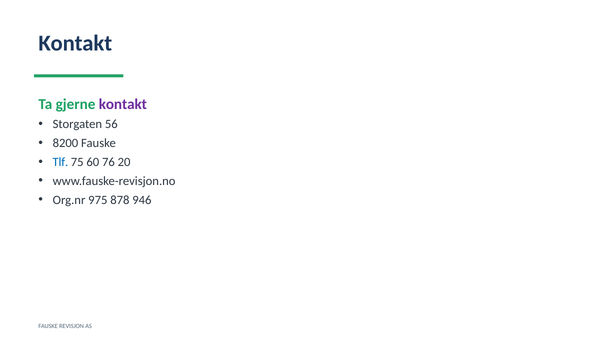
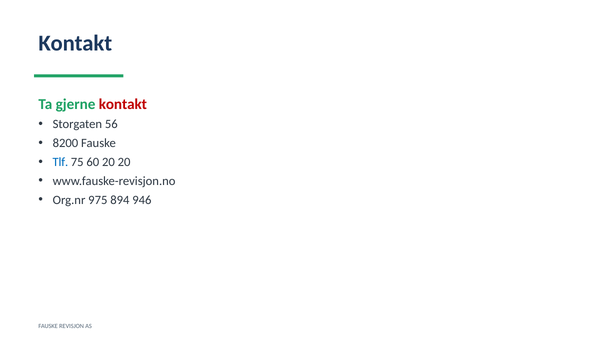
kontakt colour: purple -> red (123, 104)
60 76: 76 -> 20 (108, 162)
878: 878 -> 894 (120, 200)
